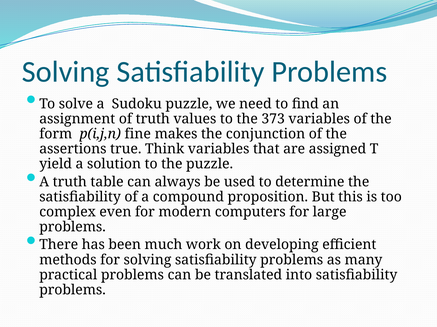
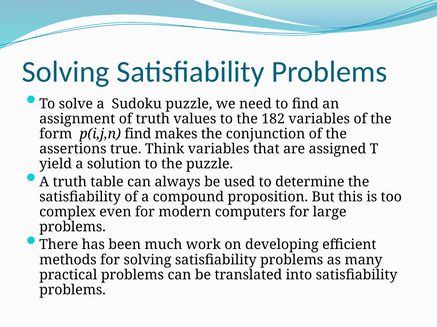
373: 373 -> 182 (273, 119)
p(i,j,n fine: fine -> find (138, 134)
